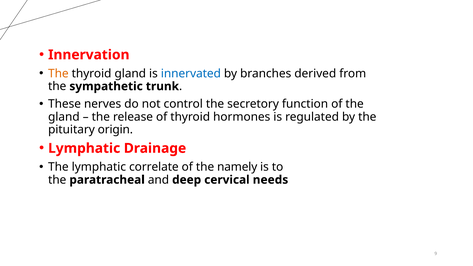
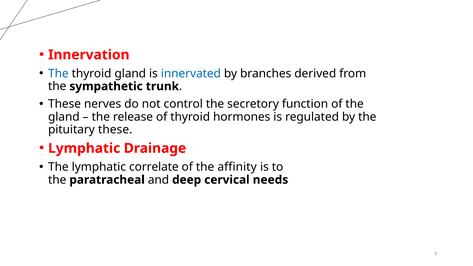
The colour: orange -> blue (58, 74)
pituitary origin: origin -> these (115, 130)
namely: namely -> affinity (237, 167)
